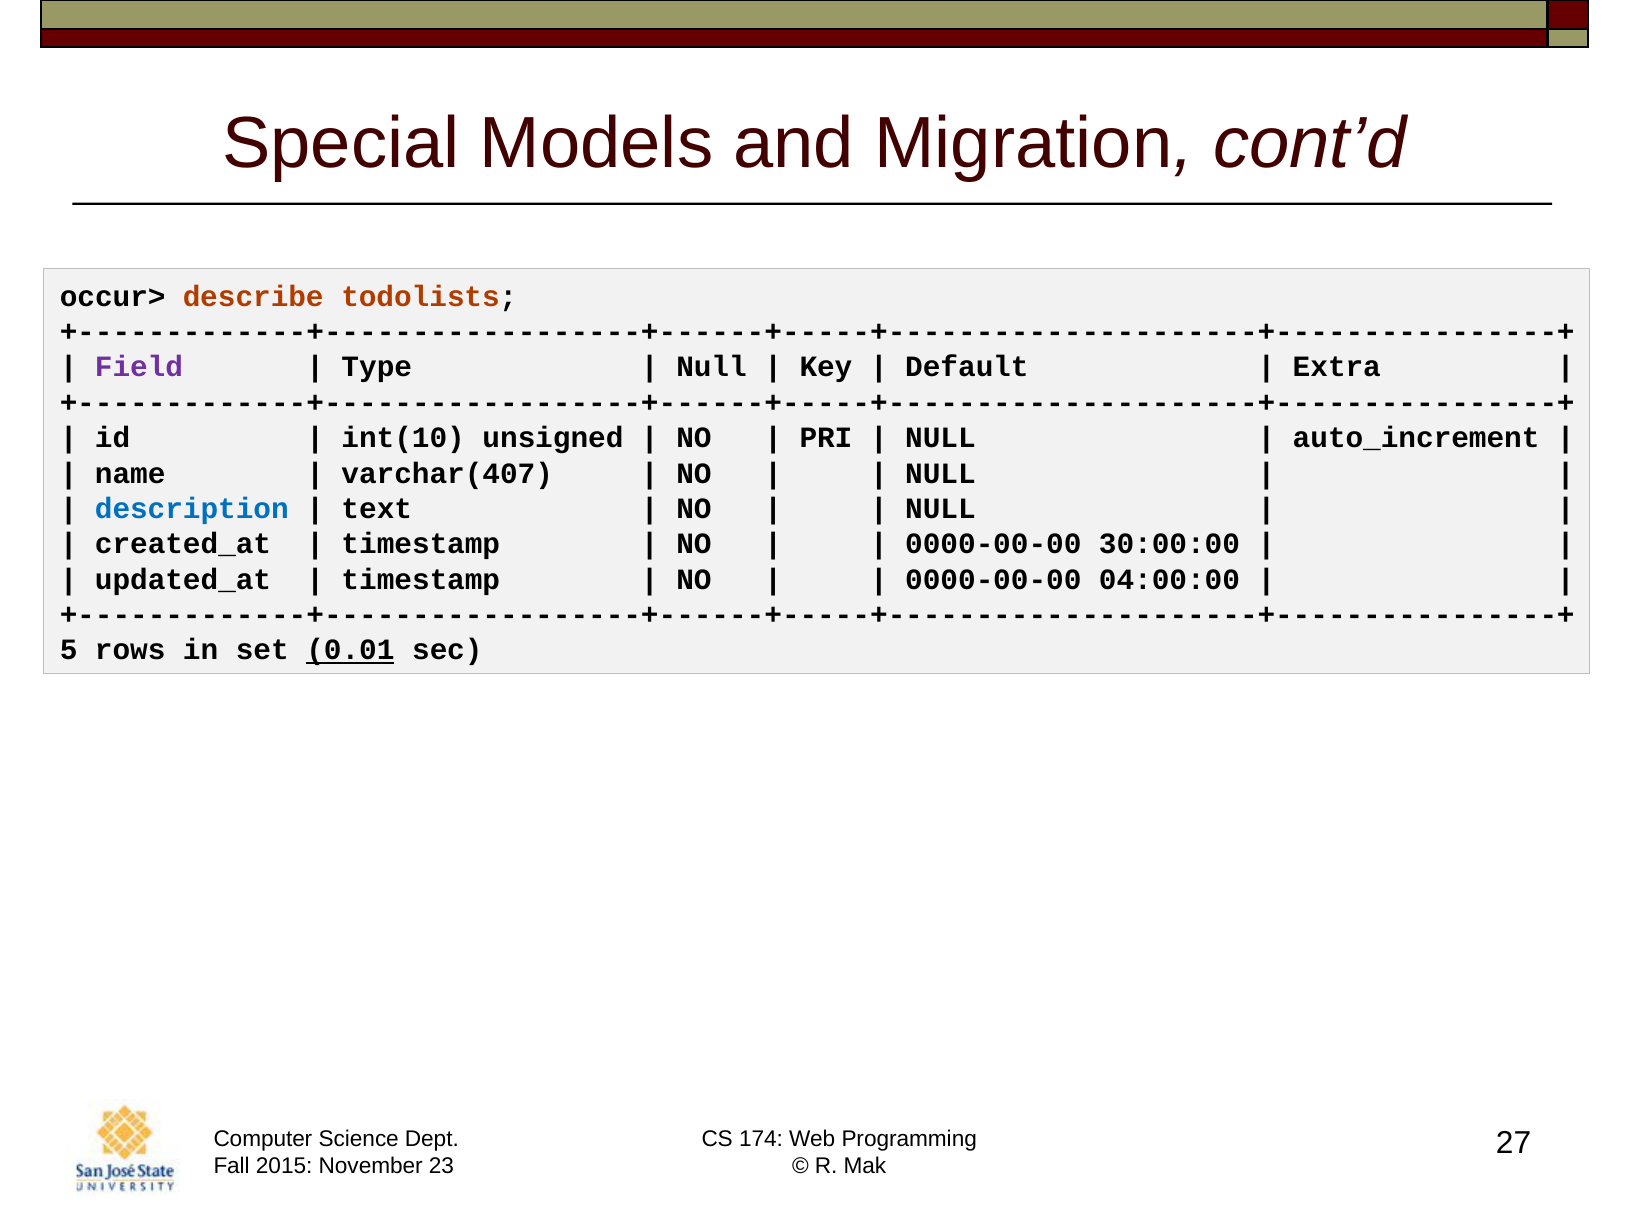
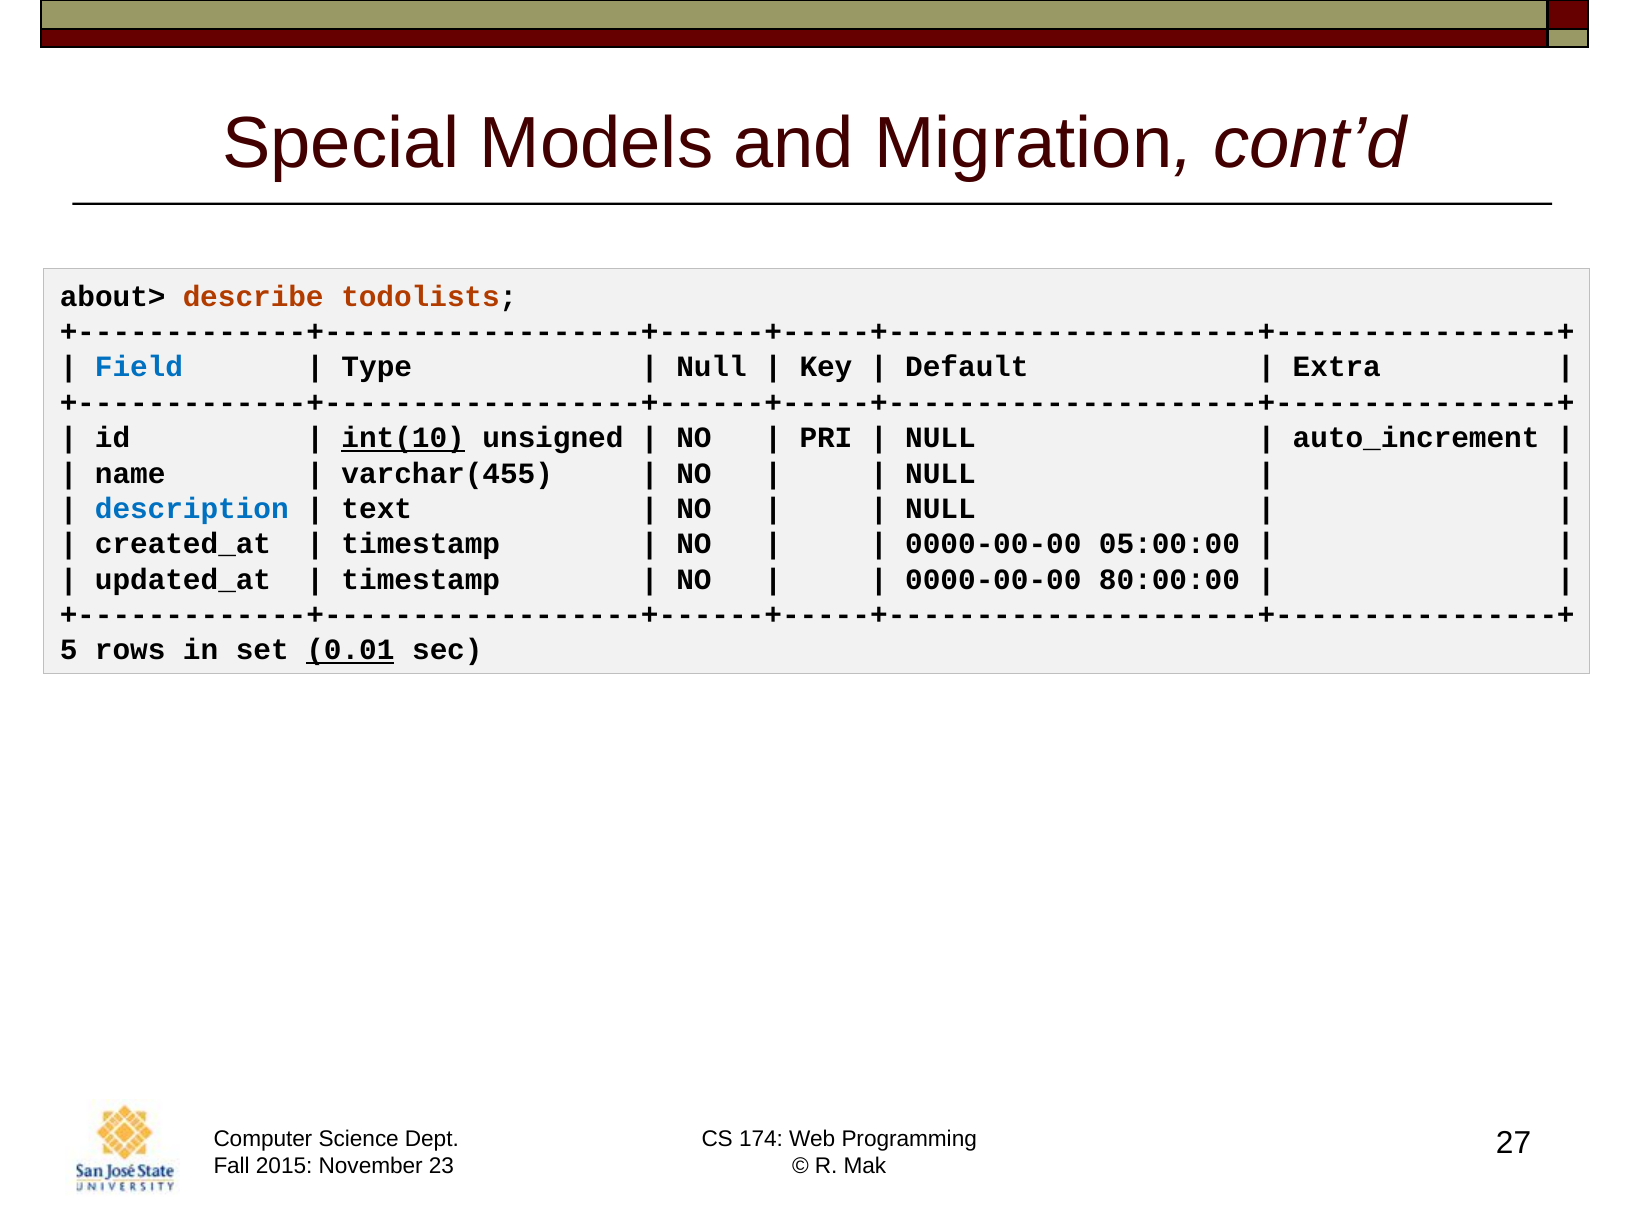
occur>: occur> -> about> (113, 297)
Field colour: purple -> blue (139, 367)
int(10 underline: none -> present (403, 438)
varchar(407: varchar(407 -> varchar(455 (447, 473)
30:00:00: 30:00:00 -> 05:00:00 (1169, 544)
04:00:00: 04:00:00 -> 80:00:00 (1169, 579)
